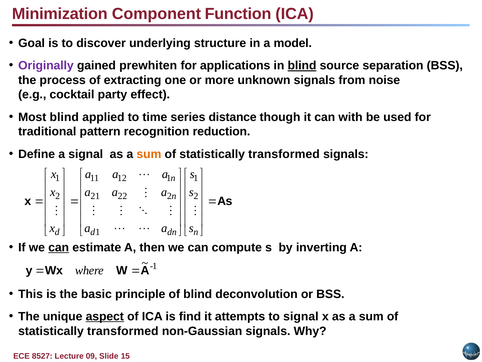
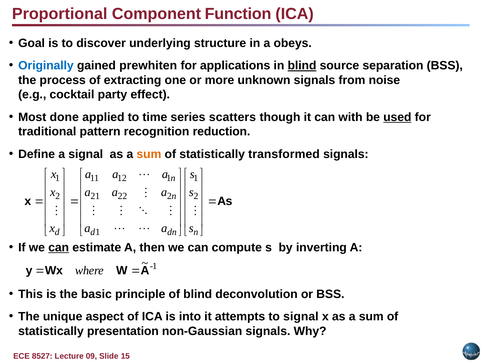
Minimization: Minimization -> Proportional (60, 14)
model: model -> obeys (293, 43)
Originally colour: purple -> blue (46, 66)
Most blind: blind -> done (64, 117)
distance: distance -> scatters (232, 117)
used underline: none -> present (397, 117)
aspect underline: present -> none (105, 316)
find: find -> into (190, 316)
transformed: transformed -> presentation (123, 331)
